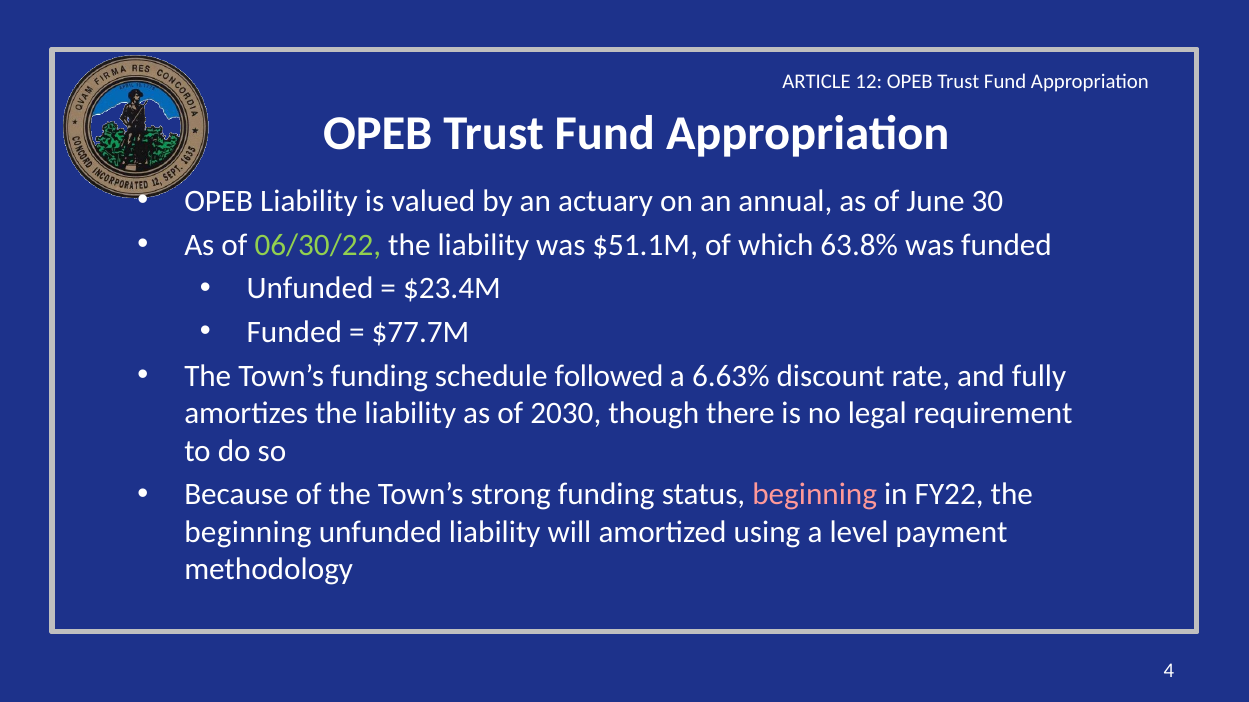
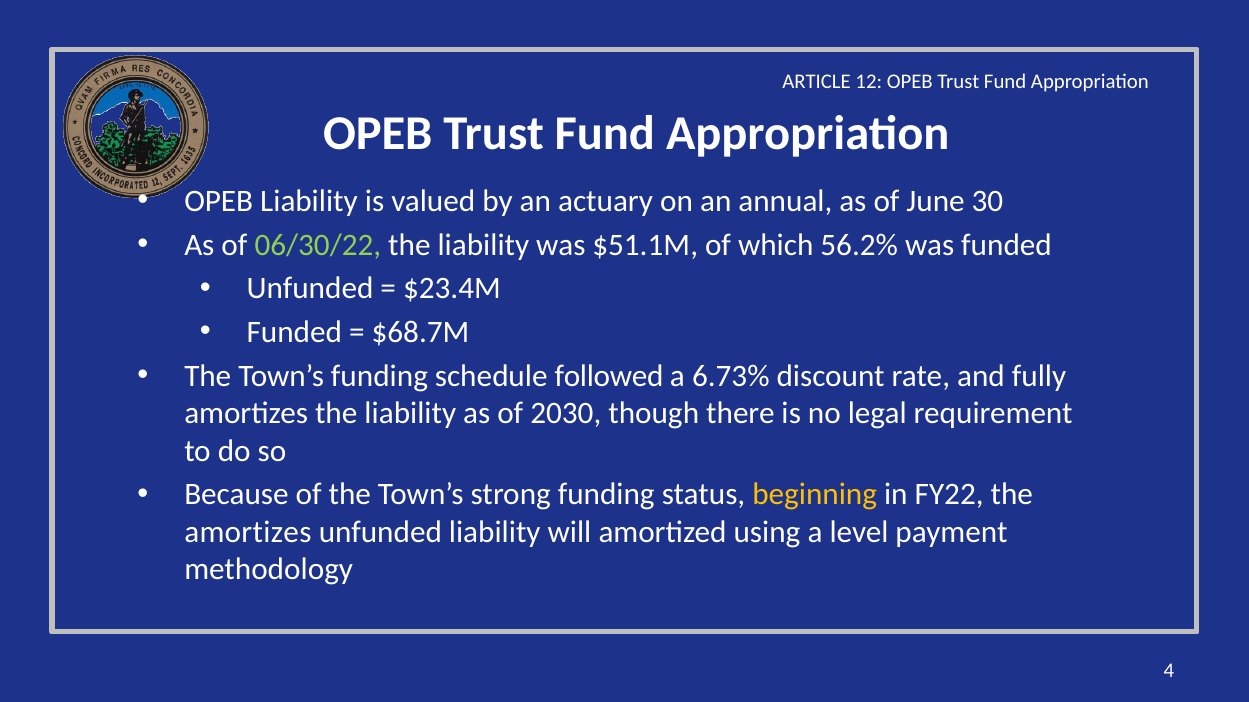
63.8%: 63.8% -> 56.2% (859, 245)
$77.7M: $77.7M -> $68.7M (421, 333)
6.63%: 6.63% -> 6.73% (731, 376)
beginning colour: pink -> yellow (815, 495)
beginning: beginning -> amortizes (248, 532)
